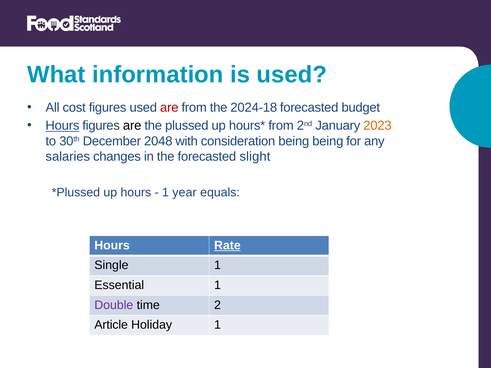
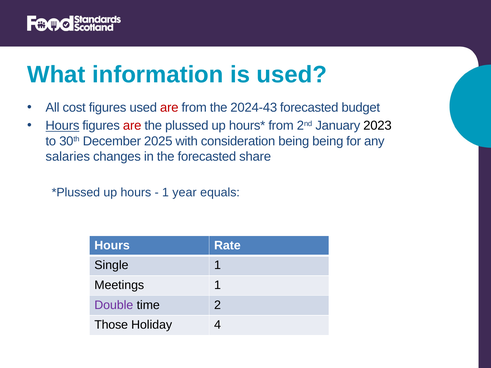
2024-18: 2024-18 -> 2024-43 (254, 108)
are colour: black -> red (132, 126)
2023 colour: orange -> black (377, 126)
2048: 2048 -> 2025 (158, 141)
slight: slight -> share (255, 157)
Rate underline: present -> none (227, 245)
Essential: Essential -> Meetings (119, 285)
Article: Article -> Those (111, 325)
Holiday 1: 1 -> 4 (218, 325)
